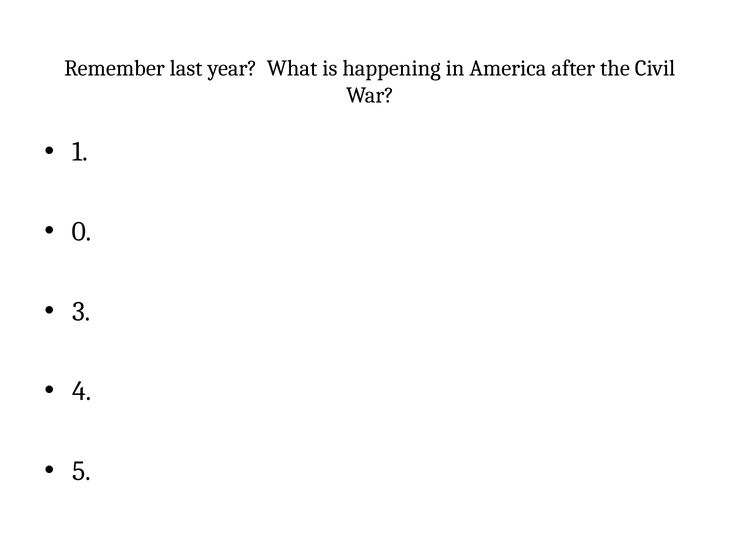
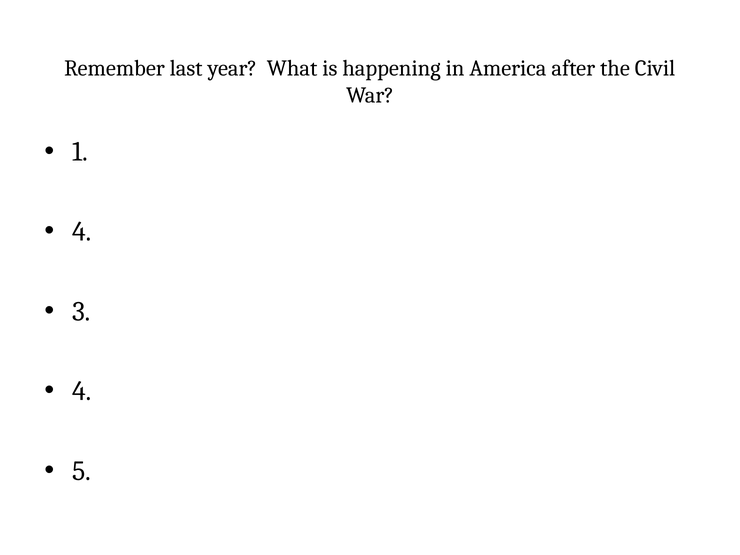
0: 0 -> 4 (82, 232)
